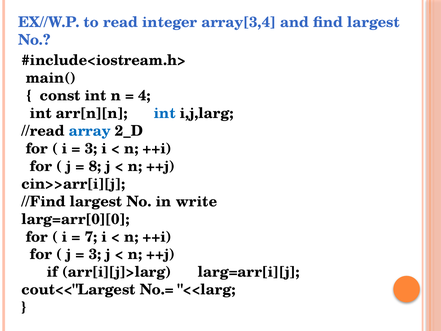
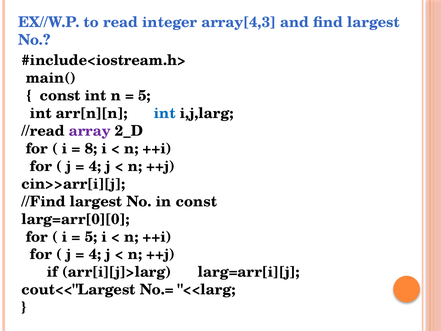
array[3,4: array[3,4 -> array[4,3 (239, 22)
4: 4 -> 5 (144, 96)
array colour: blue -> purple (90, 131)
3: 3 -> 8 (91, 148)
8: 8 -> 4 (95, 166)
in write: write -> const (196, 201)
7: 7 -> 5 (91, 237)
3: 3 -> 4 (95, 254)
